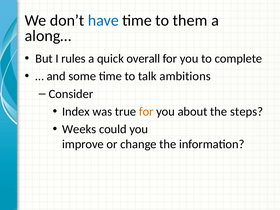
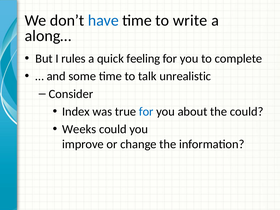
them: them -> write (190, 20)
overall: overall -> feeling (143, 59)
ambitions: ambitions -> unrealistic (185, 76)
for colour: orange -> blue (146, 112)
the steps: steps -> could (247, 112)
